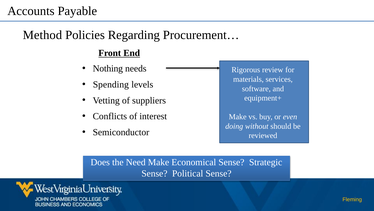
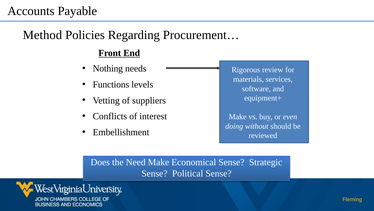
Spending: Spending -> Functions (111, 84)
Semiconductor: Semiconductor -> Embellishment (121, 132)
